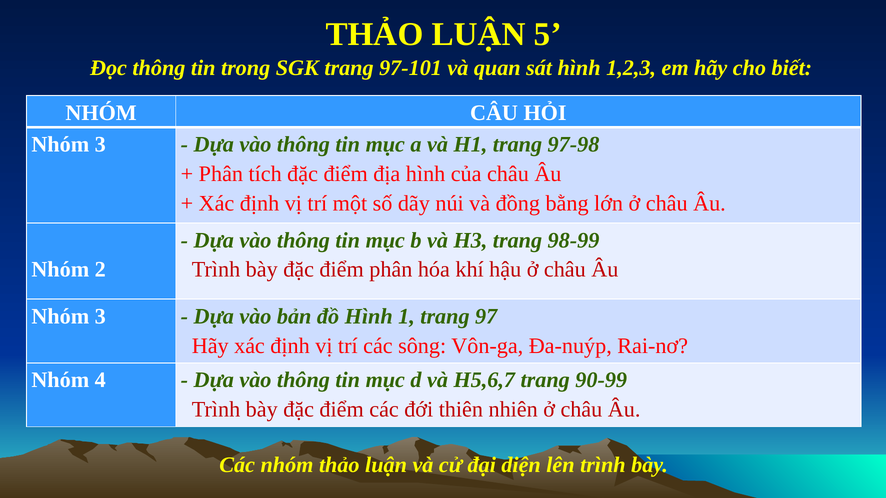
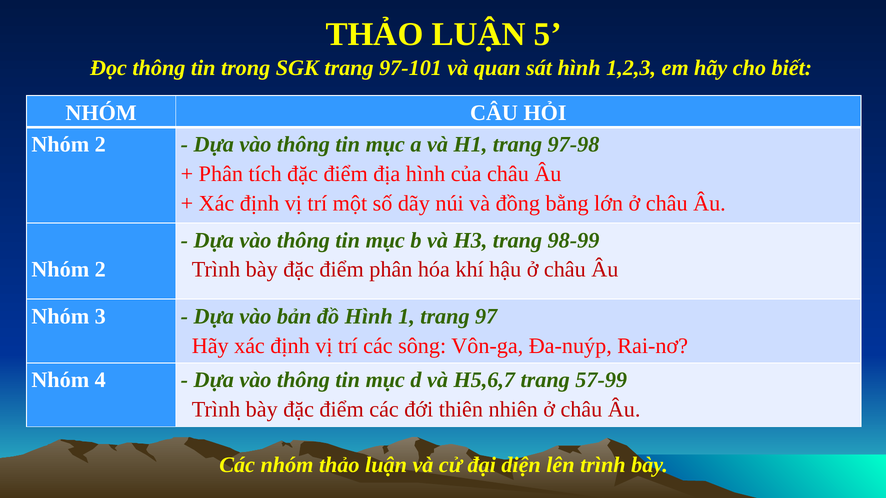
3: 3 -> 2 (100, 145)
90-99: 90-99 -> 57-99 (601, 380)
